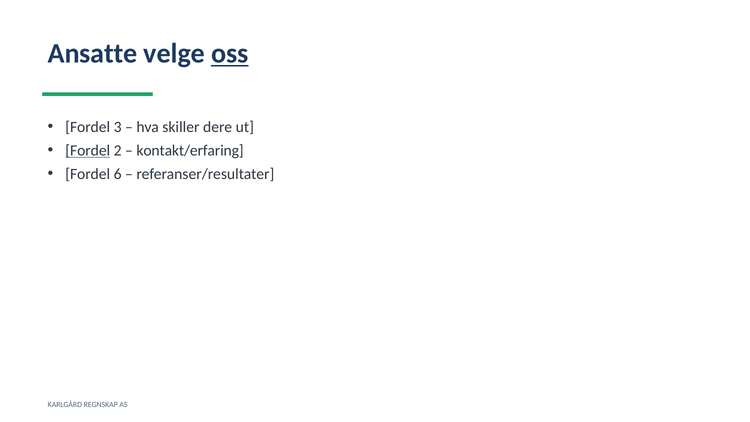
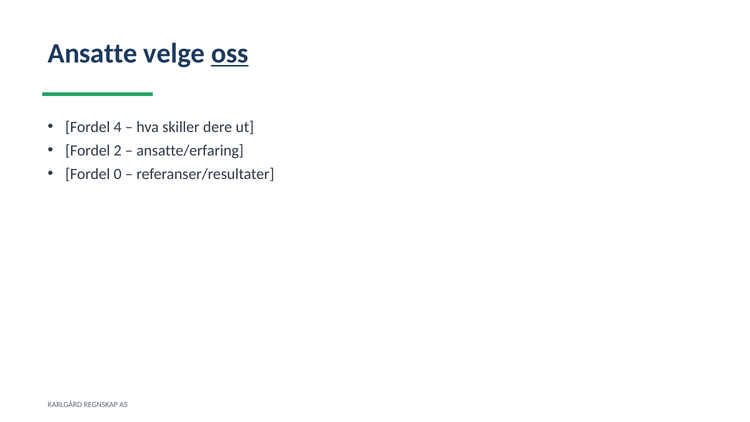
3: 3 -> 4 (118, 127)
Fordel underline: present -> none (88, 150)
kontakt/erfaring: kontakt/erfaring -> ansatte/erfaring (190, 150)
6: 6 -> 0 (118, 174)
